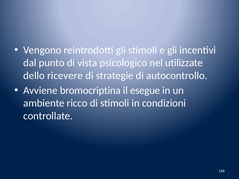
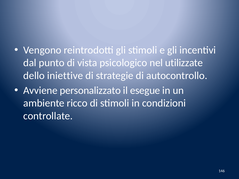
ricevere: ricevere -> iniettive (65, 76)
bromocriptina: bromocriptina -> personalizzato (90, 91)
